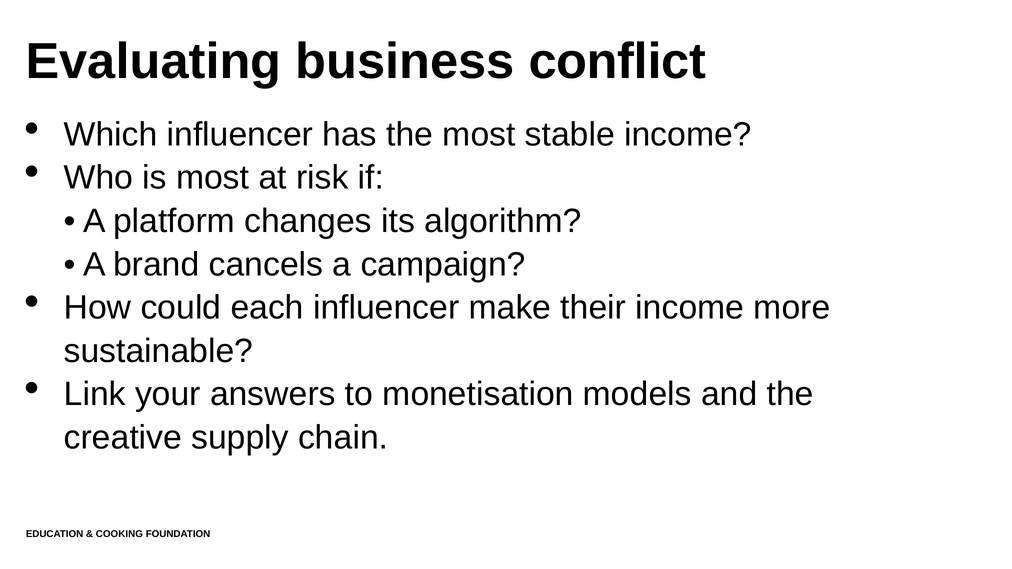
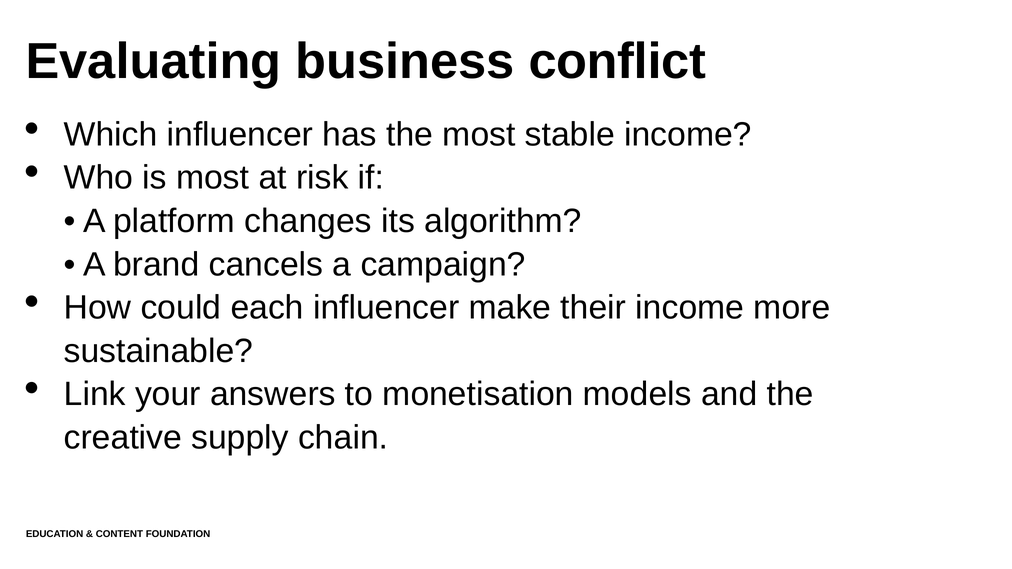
COOKING: COOKING -> CONTENT (119, 534)
